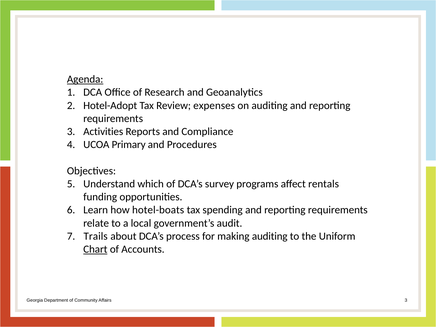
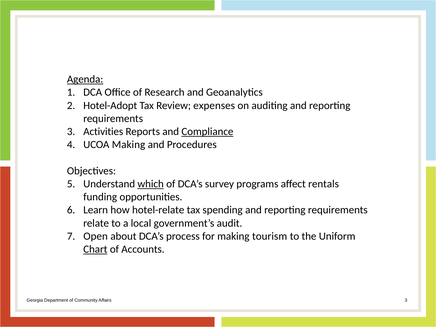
Compliance underline: none -> present (207, 132)
UCOA Primary: Primary -> Making (129, 145)
which underline: none -> present (151, 184)
hotel-boats: hotel-boats -> hotel-relate (158, 210)
Trails: Trails -> Open (96, 236)
making auditing: auditing -> tourism (270, 236)
